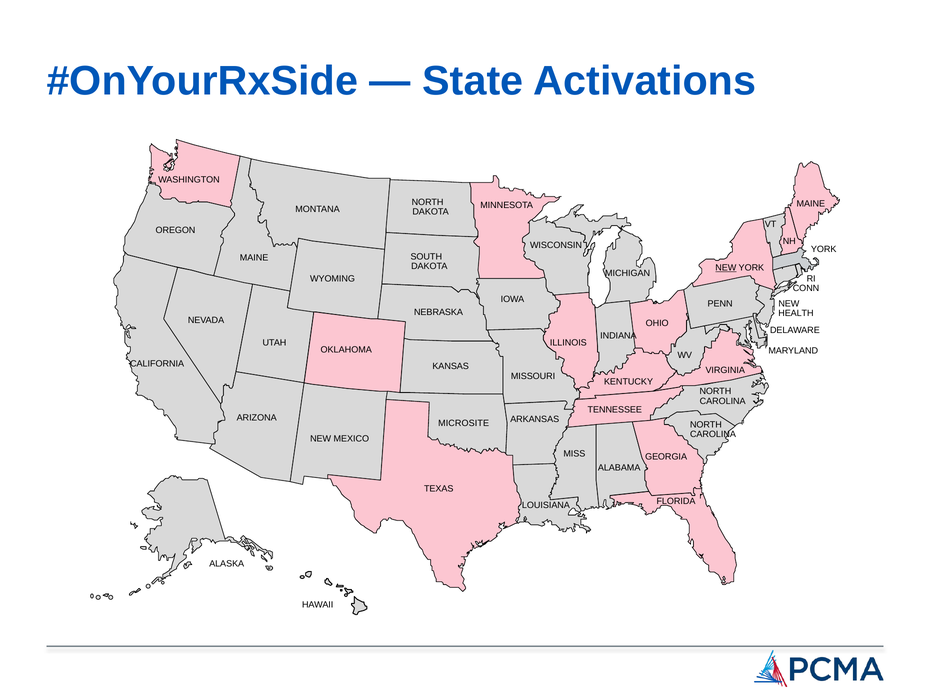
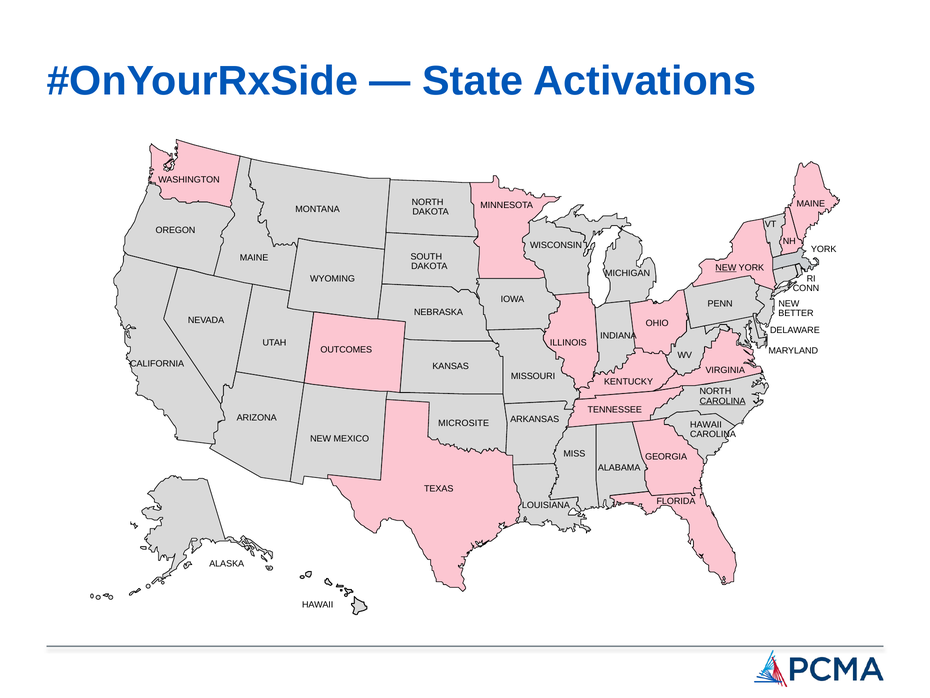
HEALTH: HEALTH -> BETTER (796, 313)
OKLAHOMA: OKLAHOMA -> OUTCOMES (346, 350)
CAROLINA underline: none -> present (723, 401)
NORTH: NORTH -> HAWAII (706, 425)
